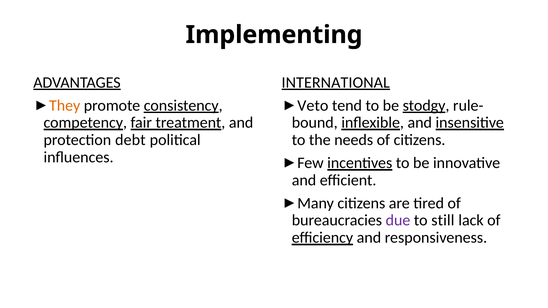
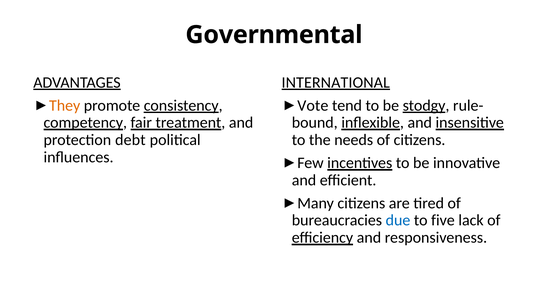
Implementing: Implementing -> Governmental (274, 35)
Veto: Veto -> Vote (313, 105)
due colour: purple -> blue (398, 221)
still: still -> five (443, 221)
